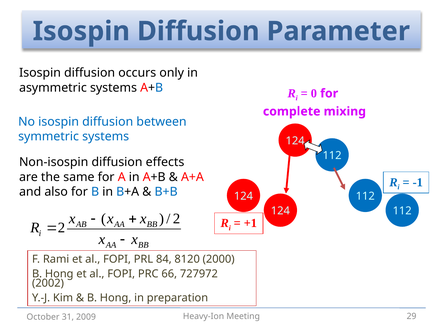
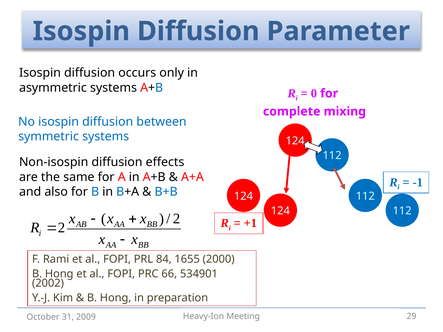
8120: 8120 -> 1655 (187, 259)
727972: 727972 -> 534901 (199, 274)
